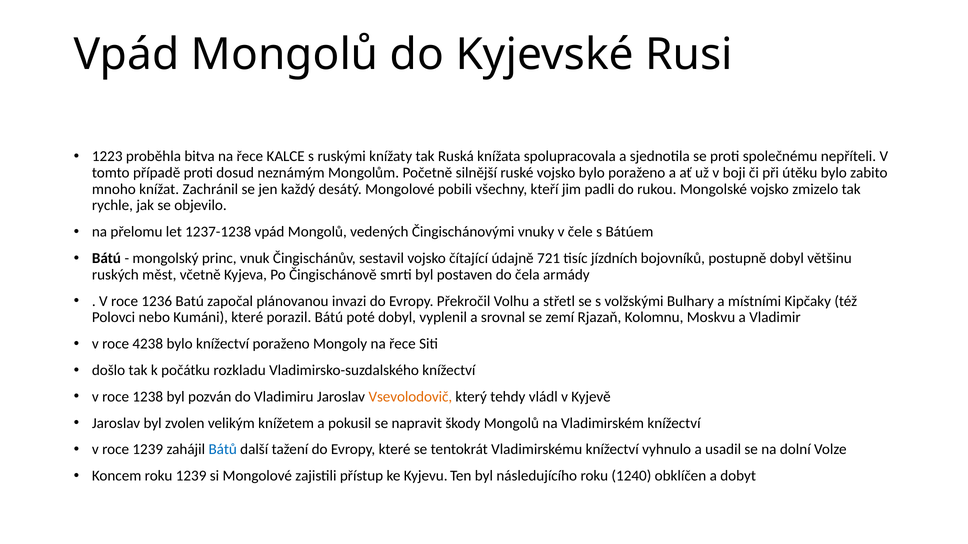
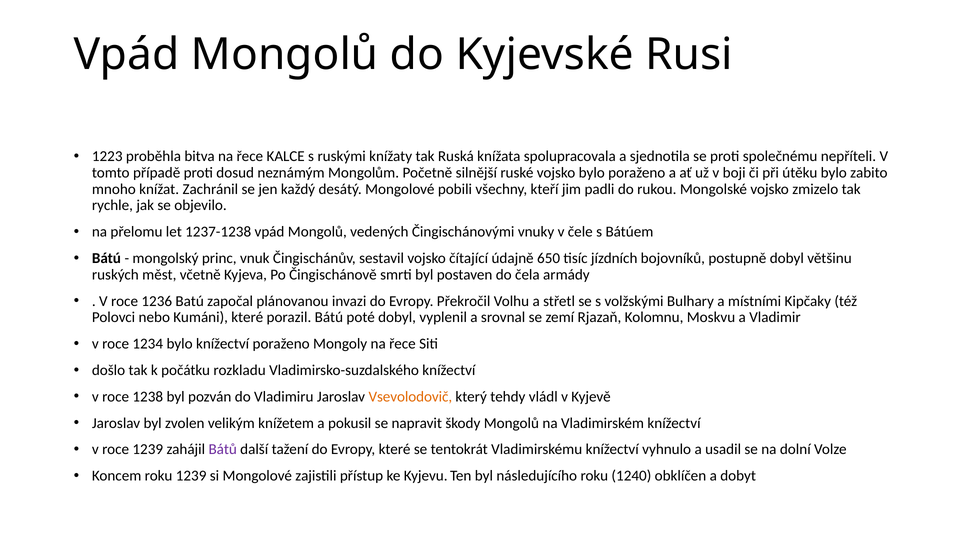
721: 721 -> 650 (549, 259)
4238: 4238 -> 1234 (148, 344)
Bátů colour: blue -> purple (223, 450)
